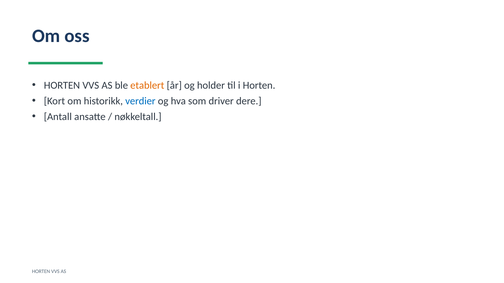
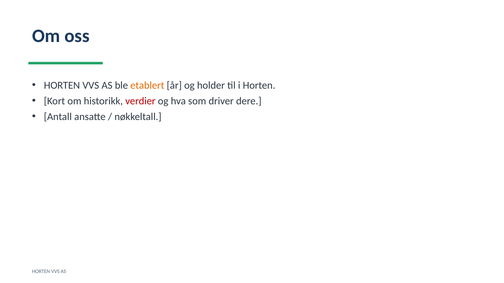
verdier colour: blue -> red (140, 101)
